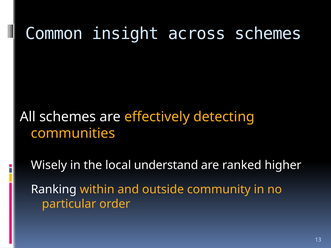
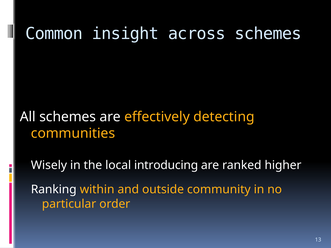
understand: understand -> introducing (166, 165)
